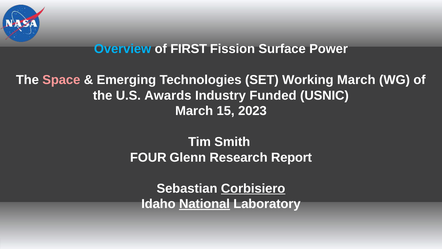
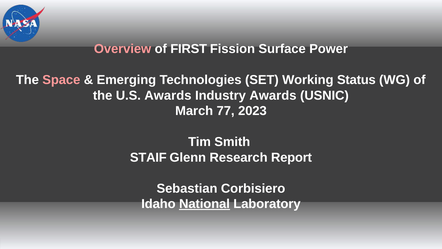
Overview colour: light blue -> pink (123, 49)
Working March: March -> Status (356, 80)
Industry Funded: Funded -> Awards (273, 95)
15: 15 -> 77 (226, 111)
FOUR: FOUR -> STAIF (148, 157)
Corbisiero underline: present -> none (253, 188)
